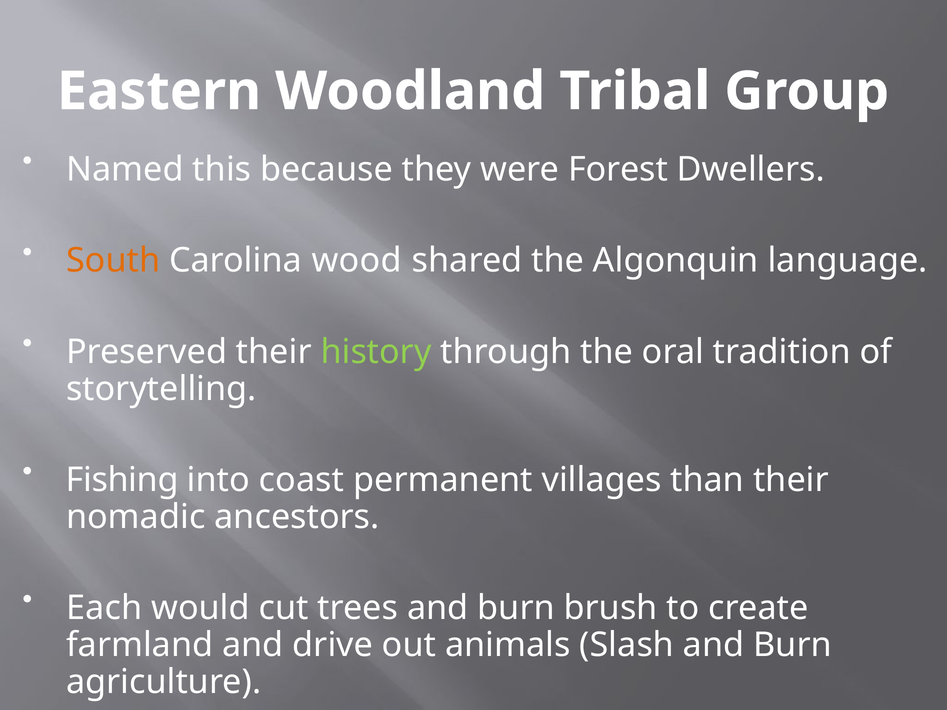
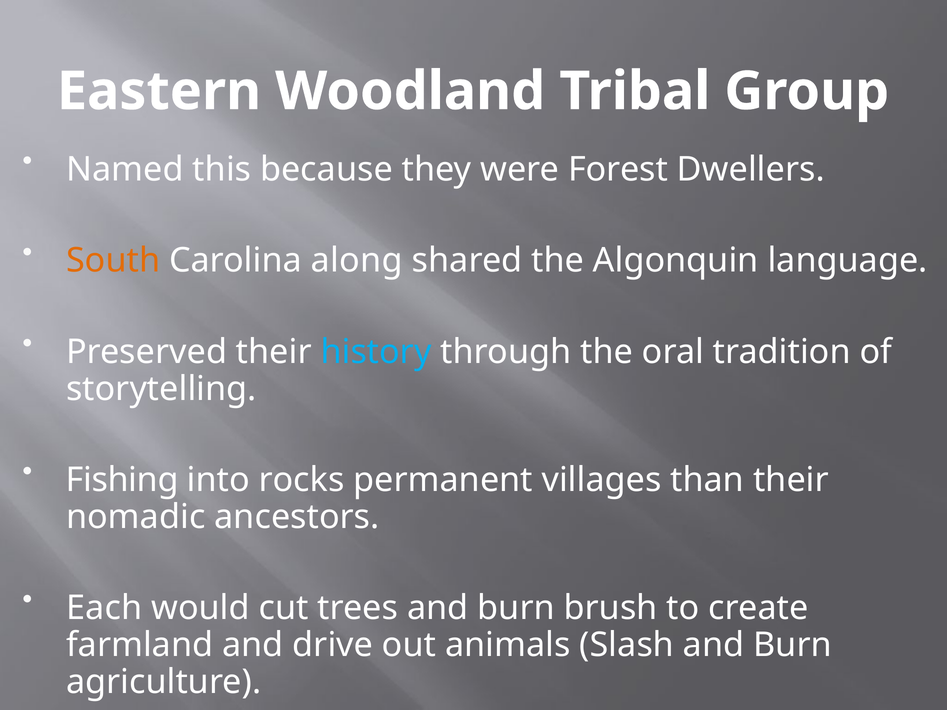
wood: wood -> along (357, 261)
history colour: light green -> light blue (376, 352)
coast: coast -> rocks (302, 480)
